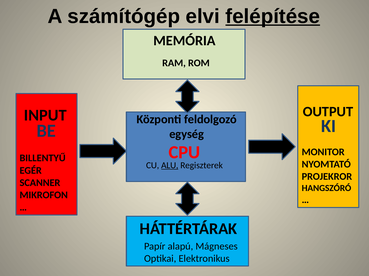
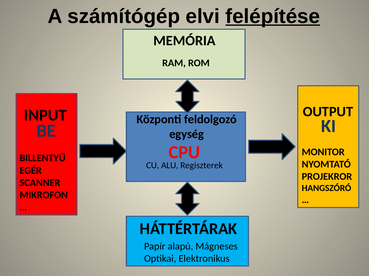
ALU underline: present -> none (170, 166)
